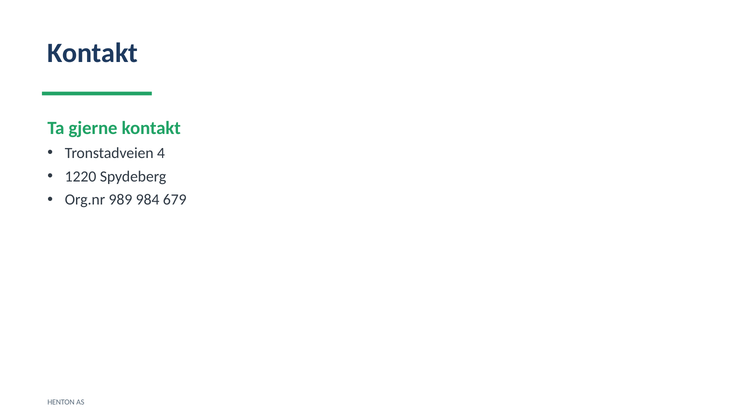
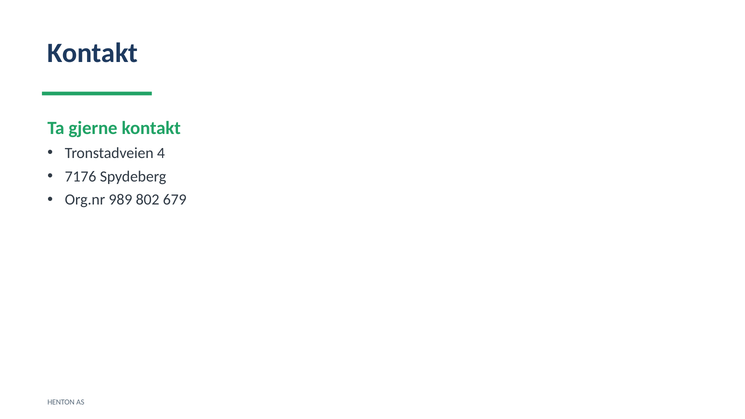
1220: 1220 -> 7176 (81, 176)
984: 984 -> 802 (148, 200)
